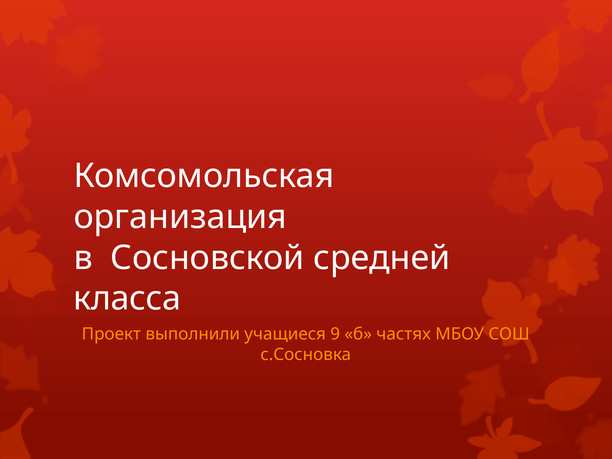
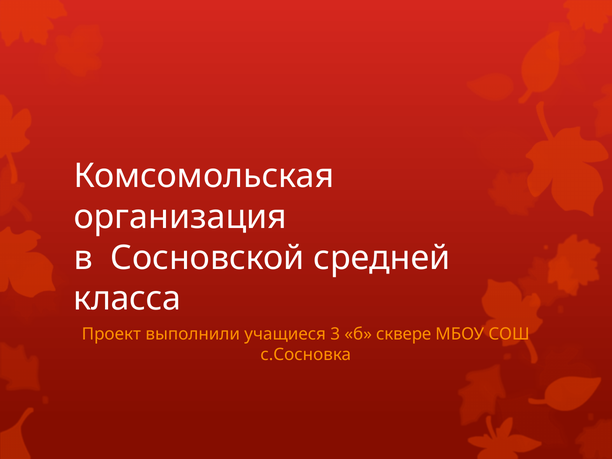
9: 9 -> 3 (335, 334)
частях: частях -> сквере (404, 334)
